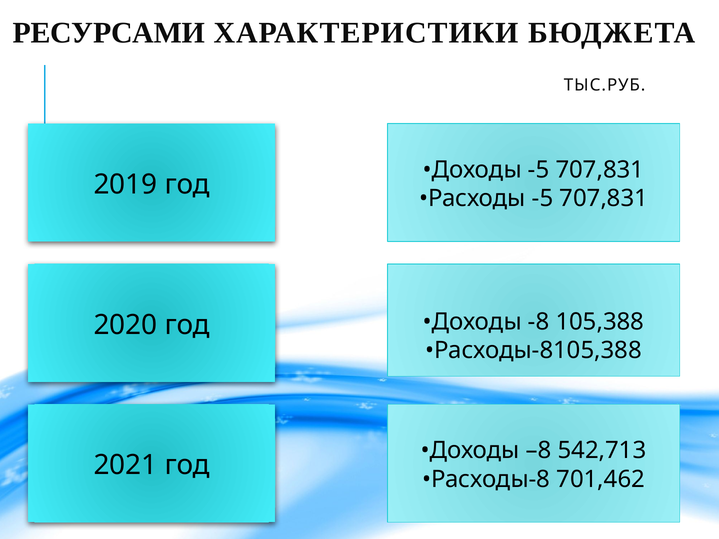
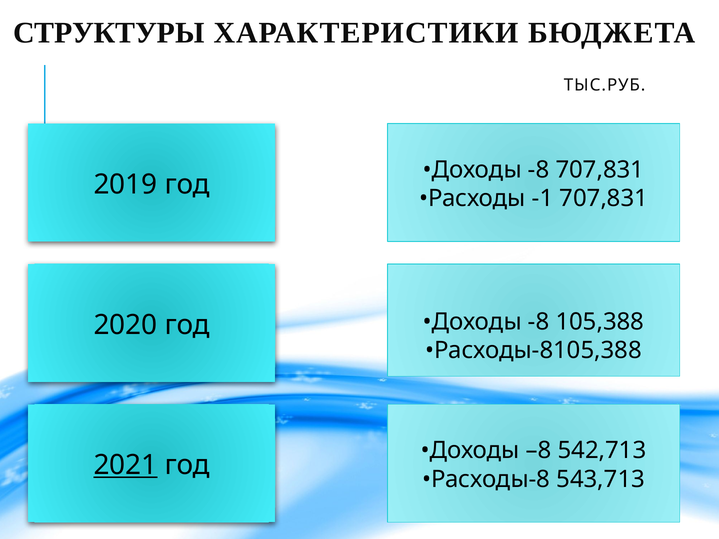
РЕСУРСАМИ: РЕСУРСАМИ -> СТРУКТУРЫ (109, 33)
-5: -5 -> -8 (539, 170)
Расходы -5: -5 -> -1 (543, 199)
2021 underline: none -> present (125, 465)
701,462: 701,462 -> 543,713 (601, 479)
